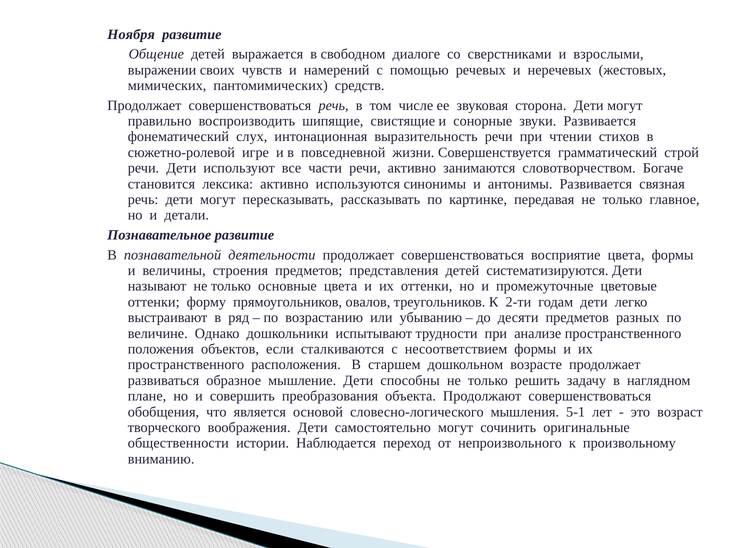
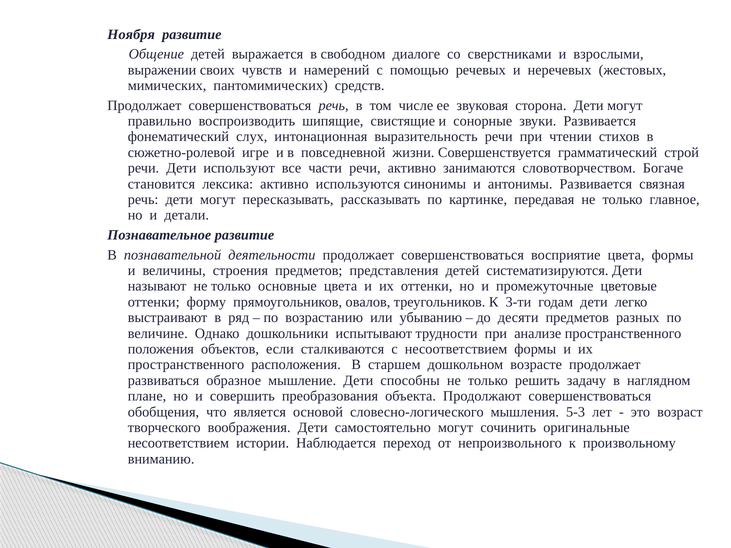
2-ти: 2-ти -> 3-ти (518, 302)
5-1: 5-1 -> 5-3 (576, 412)
общественности: общественности -> несоответствием (178, 443)
